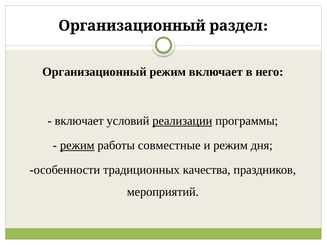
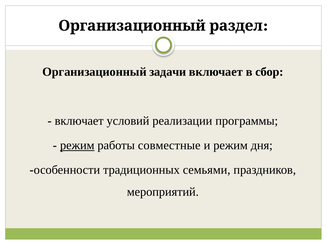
Организационный режим: режим -> задачи (168, 72)
него: него -> сбор (269, 72)
реализации underline: present -> none (182, 121)
качества: качества -> семьями (207, 170)
